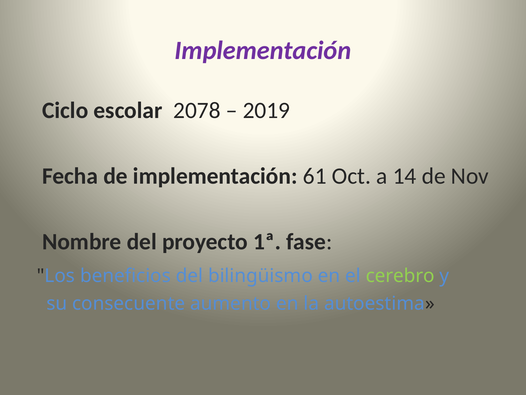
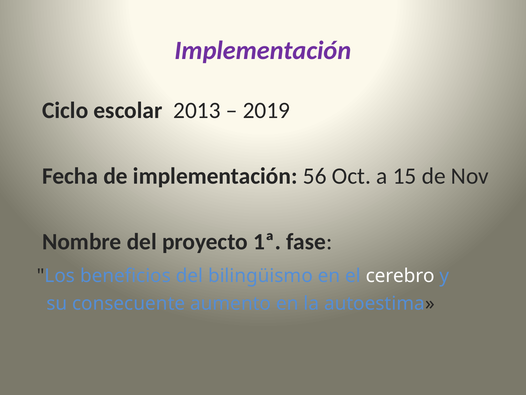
2078: 2078 -> 2013 (197, 110)
61: 61 -> 56 (315, 176)
14: 14 -> 15 (405, 176)
cerebro colour: light green -> white (400, 276)
